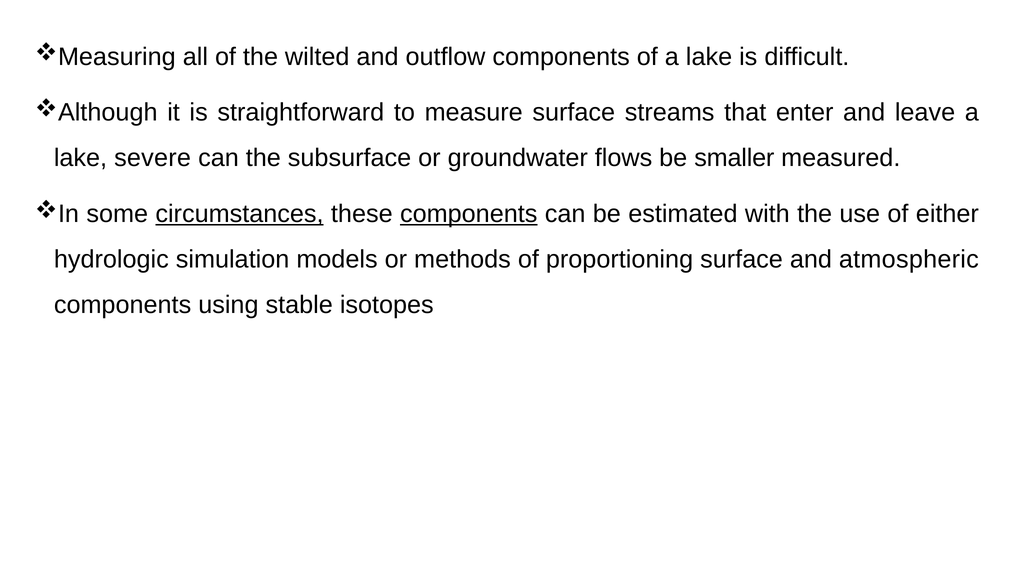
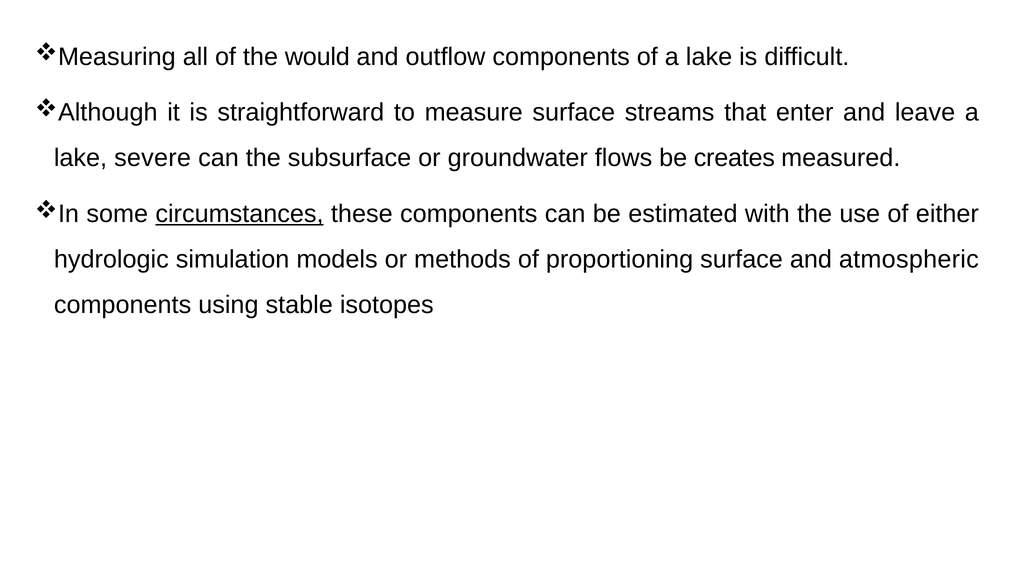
wilted: wilted -> would (317, 57)
smaller: smaller -> creates (734, 158)
components underline: present -> none (469, 214)
